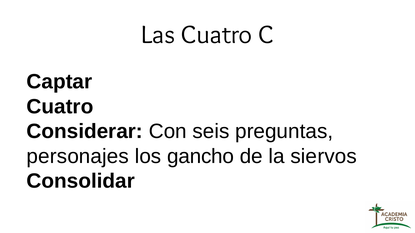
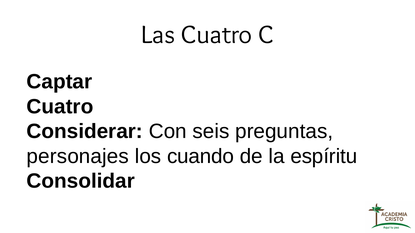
gancho: gancho -> cuando (201, 157)
siervos: siervos -> espíritu (324, 157)
